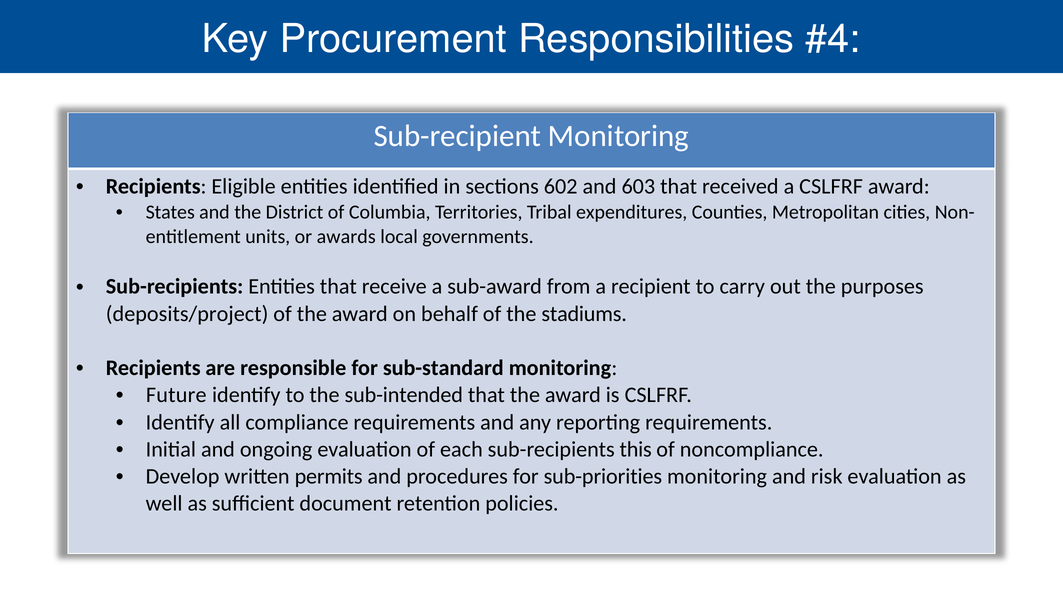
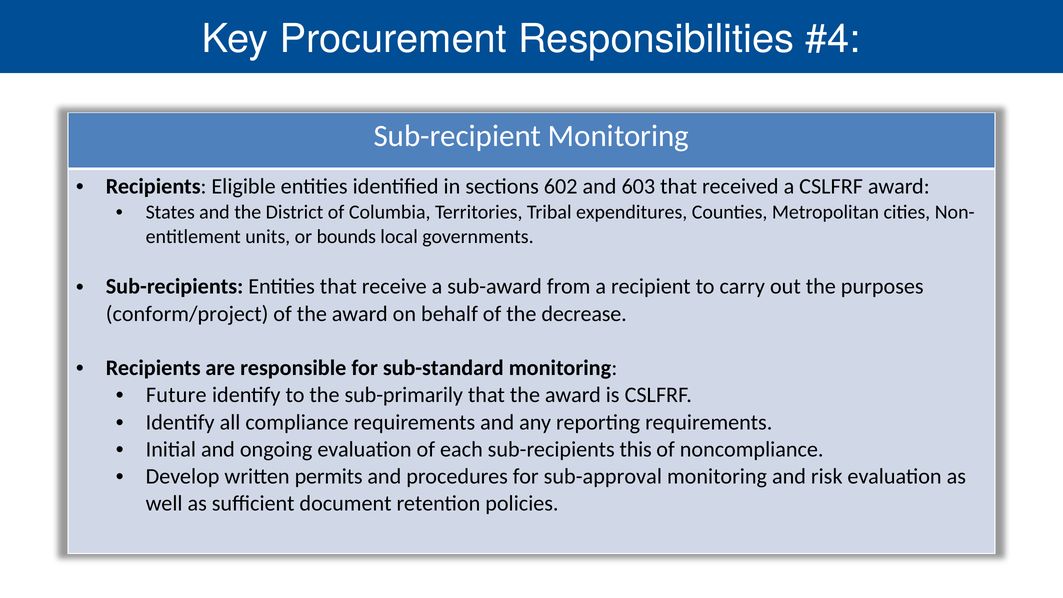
awards: awards -> bounds (346, 237)
deposits/project: deposits/project -> conform/project (187, 314)
stadiums: stadiums -> decrease (584, 314)
sub-intended: sub-intended -> sub-primarily (404, 395)
sub-priorities: sub-priorities -> sub-approval (603, 476)
